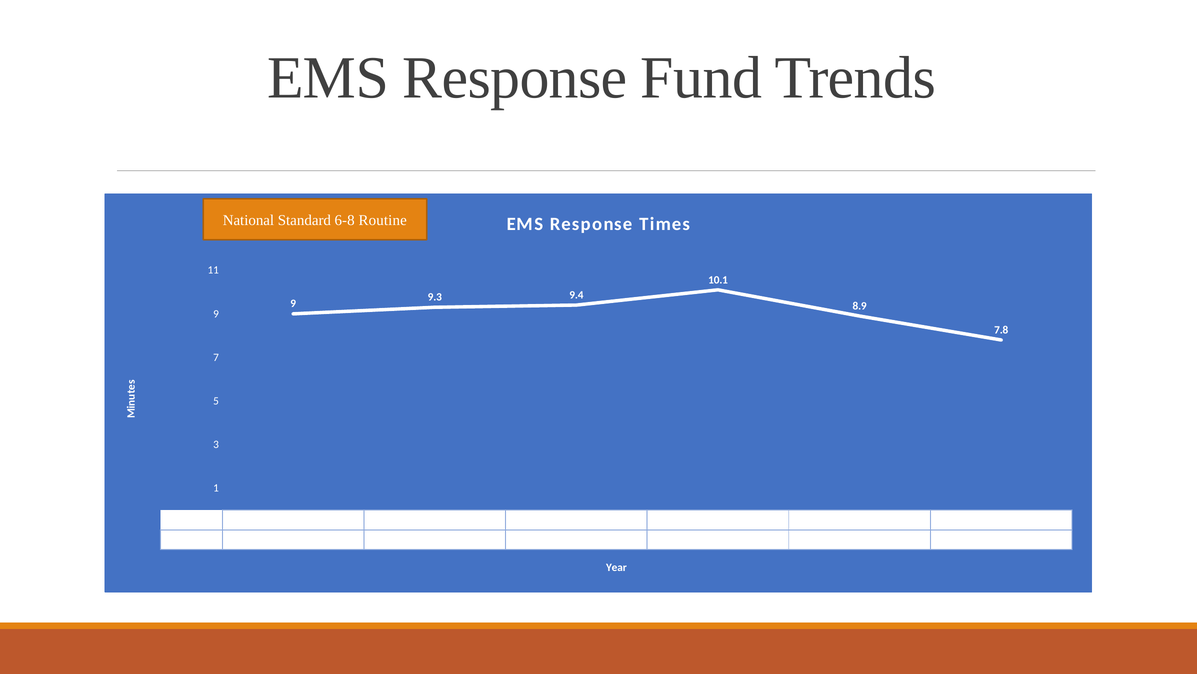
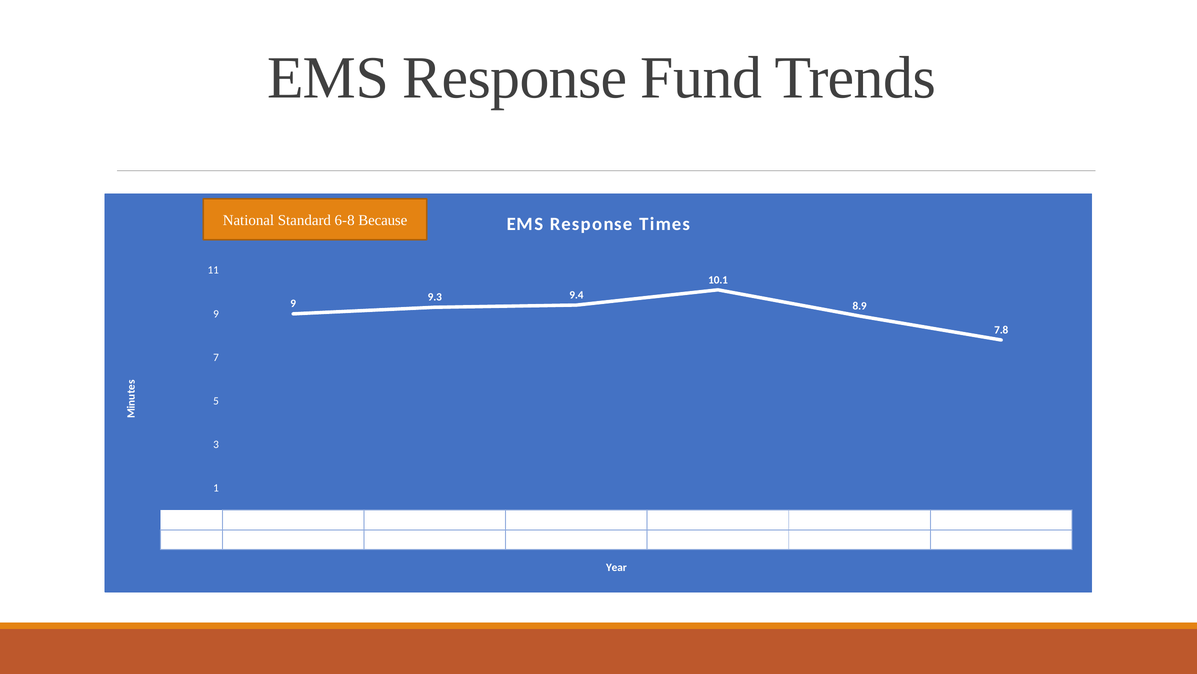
Routine: Routine -> Because (383, 220)
